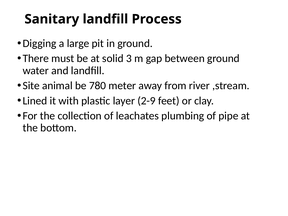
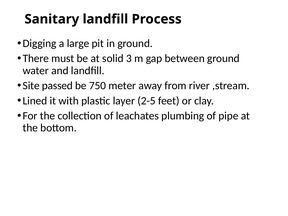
animal: animal -> passed (57, 86)
780: 780 -> 750 (98, 86)
2-9: 2-9 -> 2-5 (146, 101)
